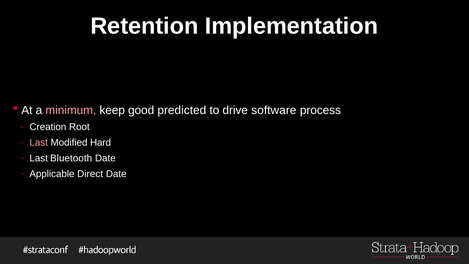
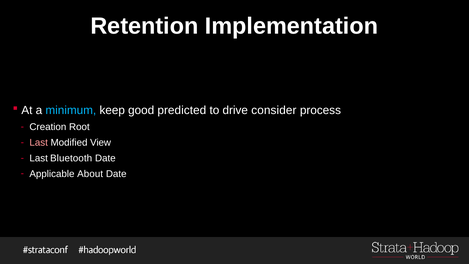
minimum colour: pink -> light blue (71, 110)
software: software -> consider (274, 110)
Hard: Hard -> View (101, 143)
Direct: Direct -> About (90, 174)
